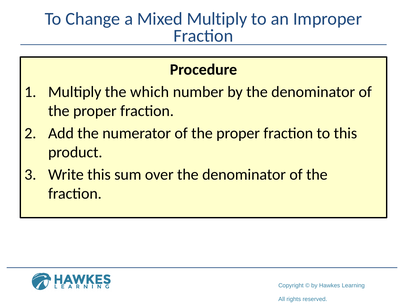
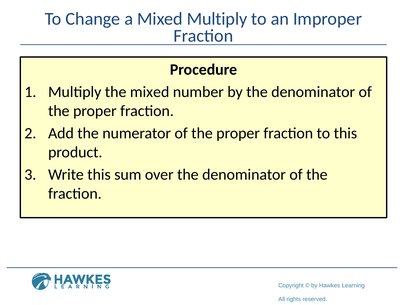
the which: which -> mixed (150, 92)
